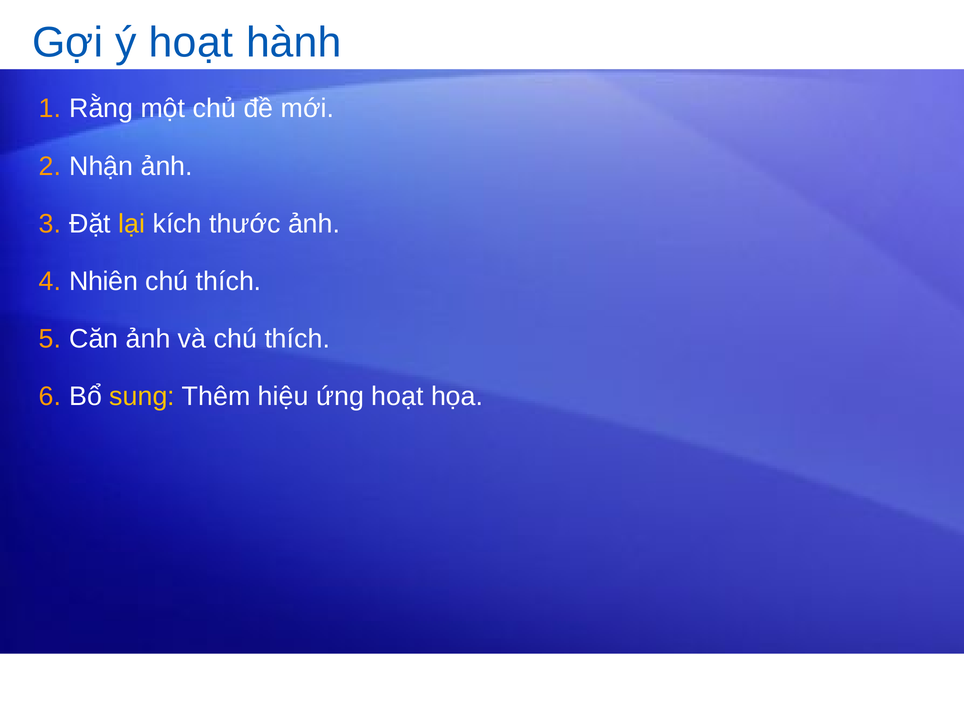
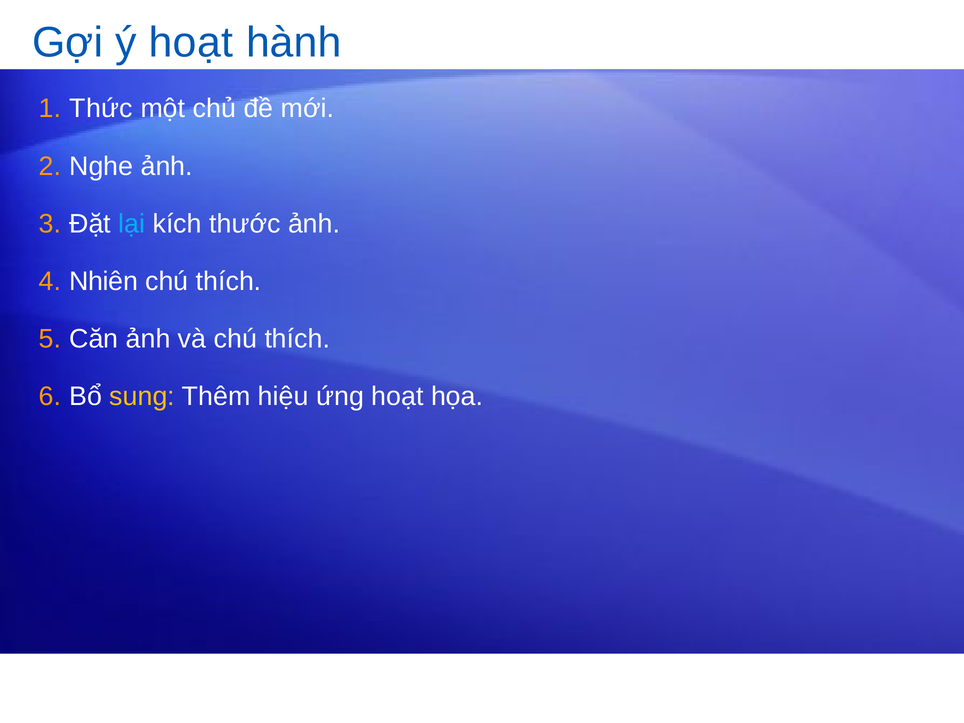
Rằng: Rằng -> Thức (101, 109)
Nhận: Nhận -> Nghe (101, 166)
lại colour: yellow -> light blue (132, 224)
